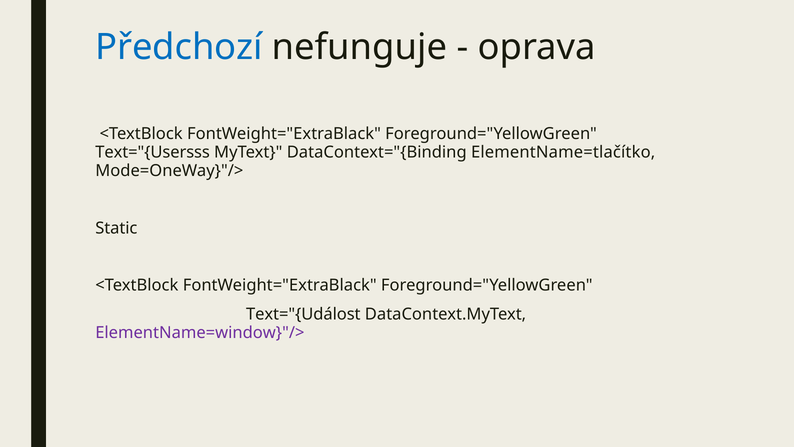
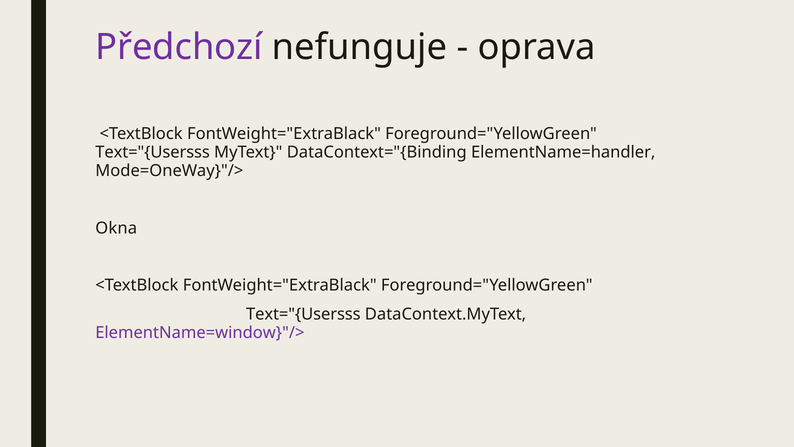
Předchozí colour: blue -> purple (179, 47)
ElementName=tlačítko: ElementName=tlačítko -> ElementName=handler (563, 152)
Static: Static -> Okna (116, 228)
Text="{Událost: Text="{Událost -> Text="{Usersss (303, 314)
